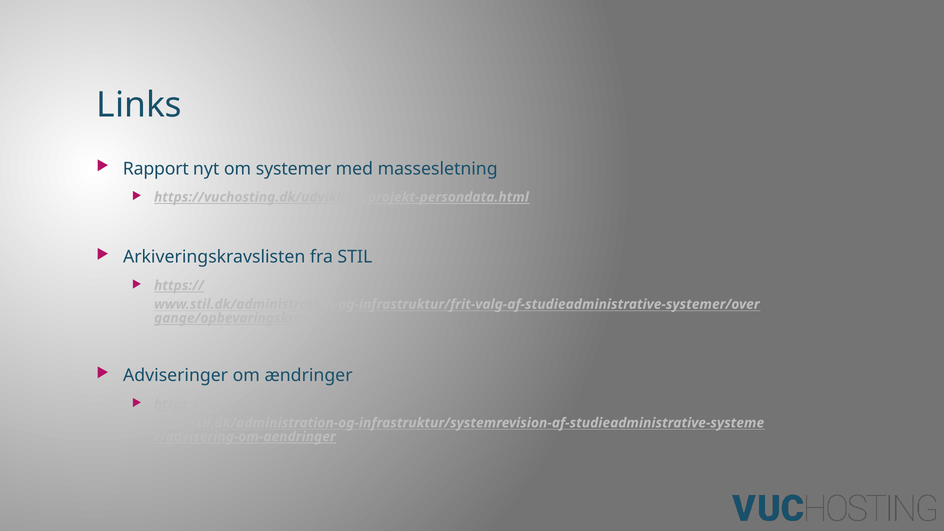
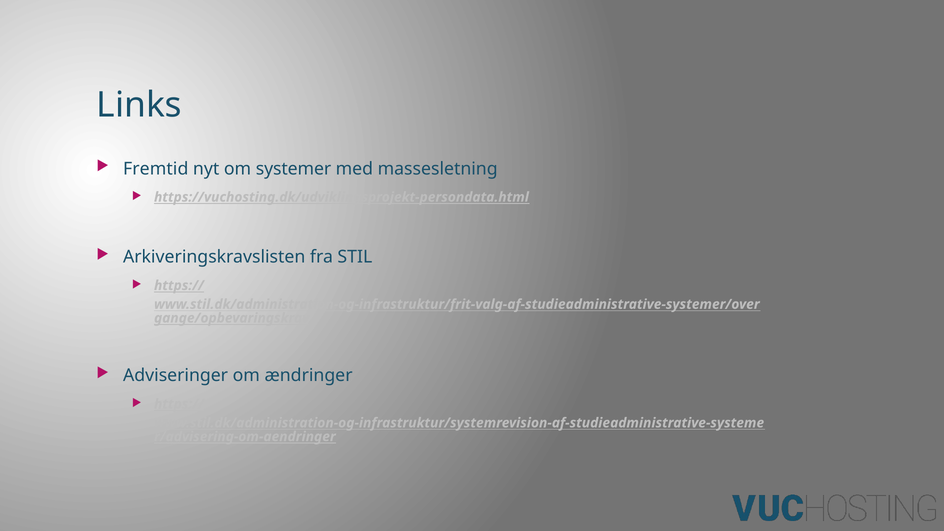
Rapport: Rapport -> Fremtid (156, 169)
